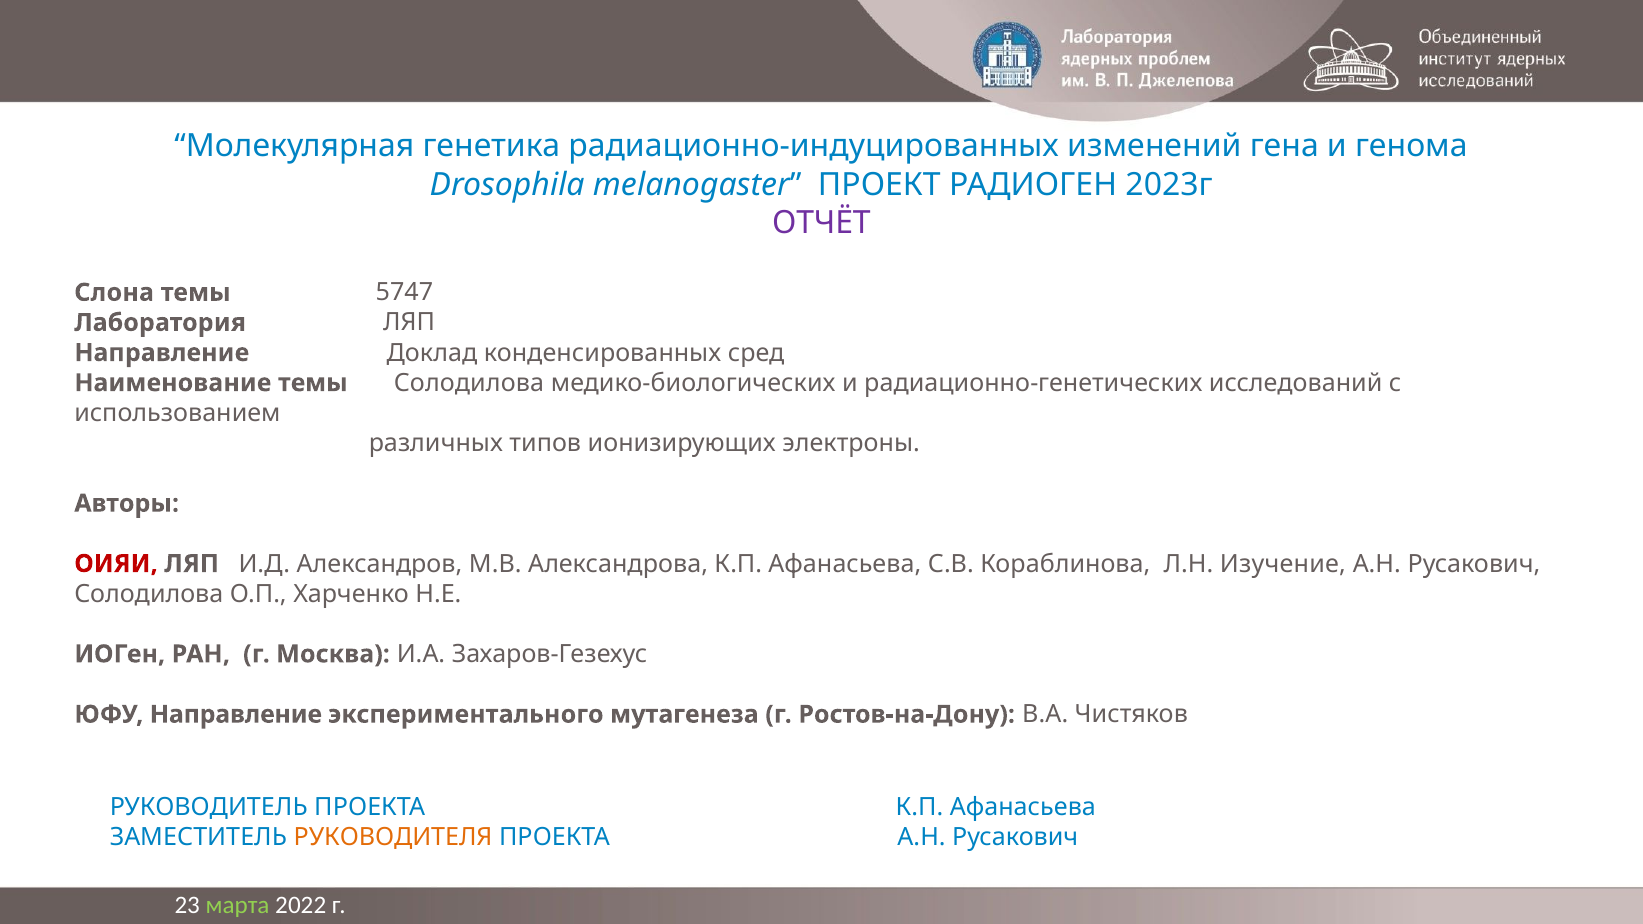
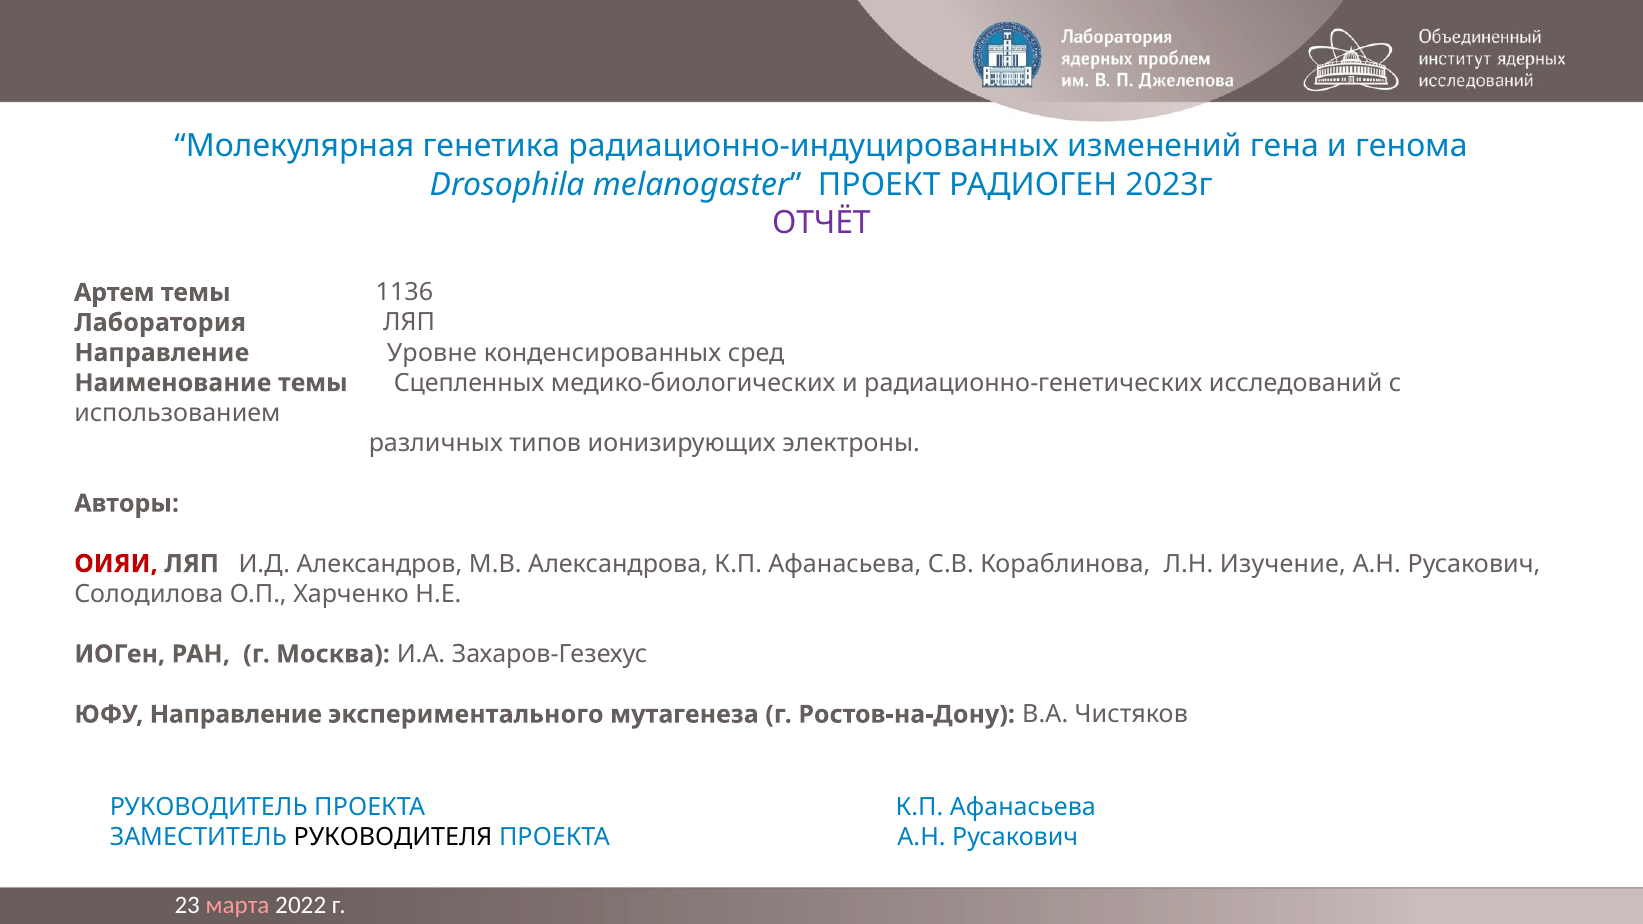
Слона: Слона -> Артем (114, 293)
5747: 5747 -> 1136 (404, 293)
Доклад: Доклад -> Уровне (432, 353)
темы Солодилова: Солодилова -> Сцепленных (469, 383)
РУКОВОДИТЕЛЯ colour: orange -> black (393, 838)
марта colour: light green -> pink (238, 906)
